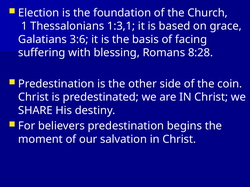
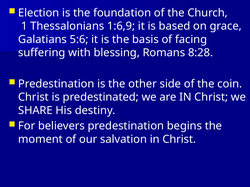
1:3,1: 1:3,1 -> 1:6,9 (121, 26)
3:6: 3:6 -> 5:6 (79, 40)
